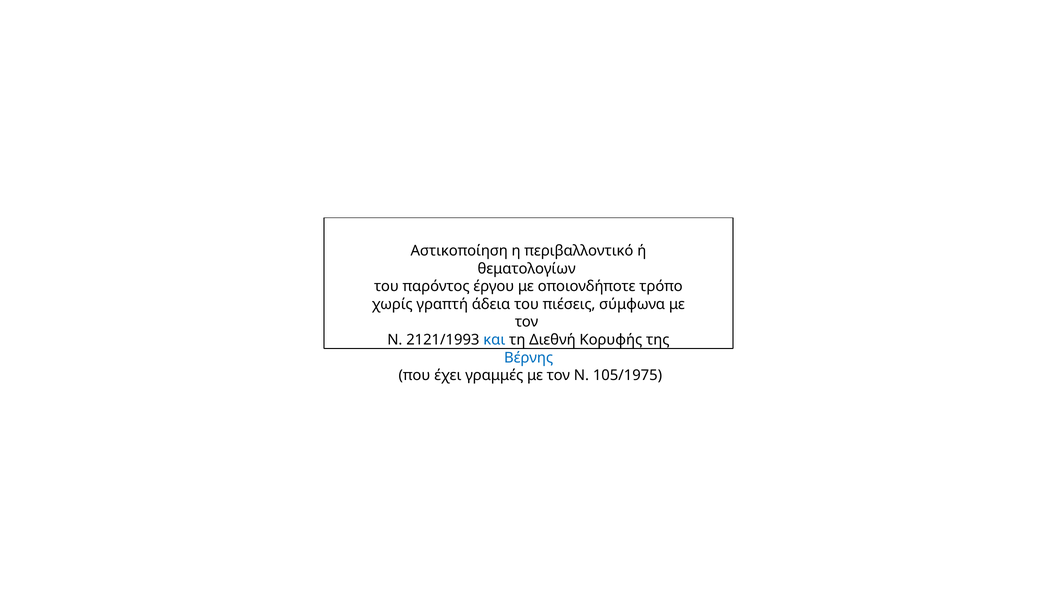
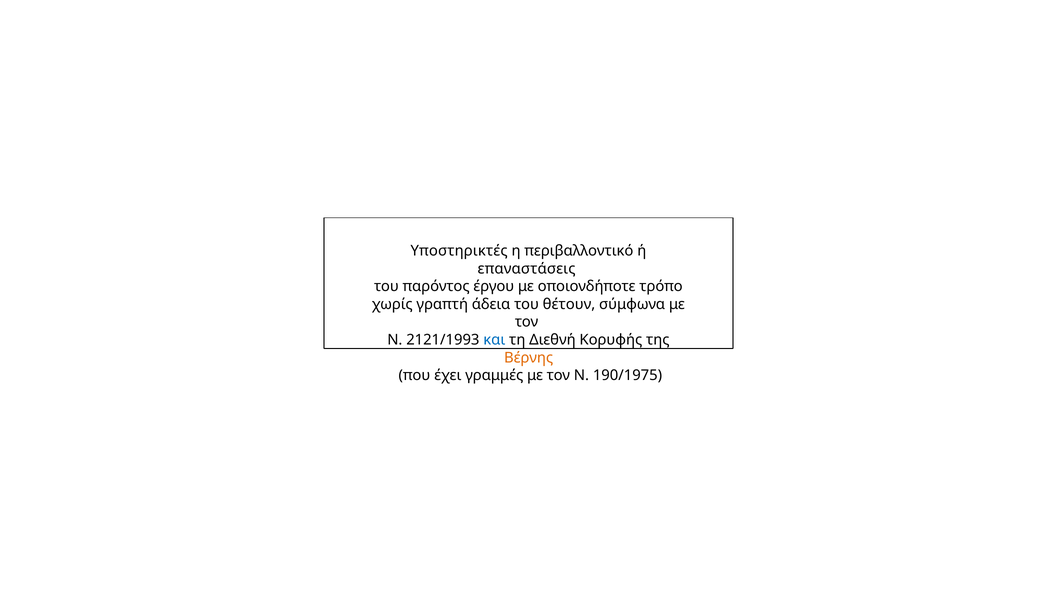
Αστικοποίηση: Αστικοποίηση -> Υποστηρικτές (459, 251)
θεματολογίων: θεματολογίων -> επαναστάσεις (527, 269)
πιέσεις: πιέσεις -> θέτουν (569, 305)
Βέρνης colour: blue -> orange (529, 358)
105/1975: 105/1975 -> 190/1975 (628, 376)
